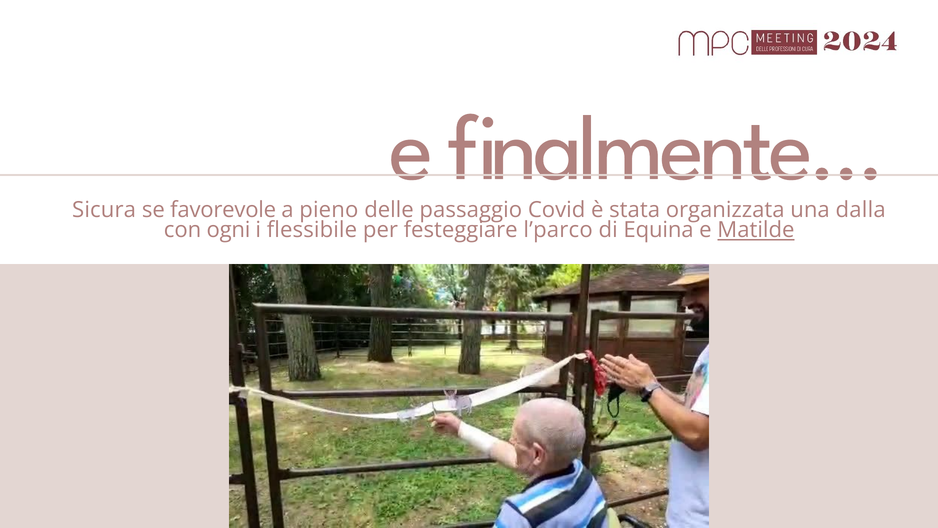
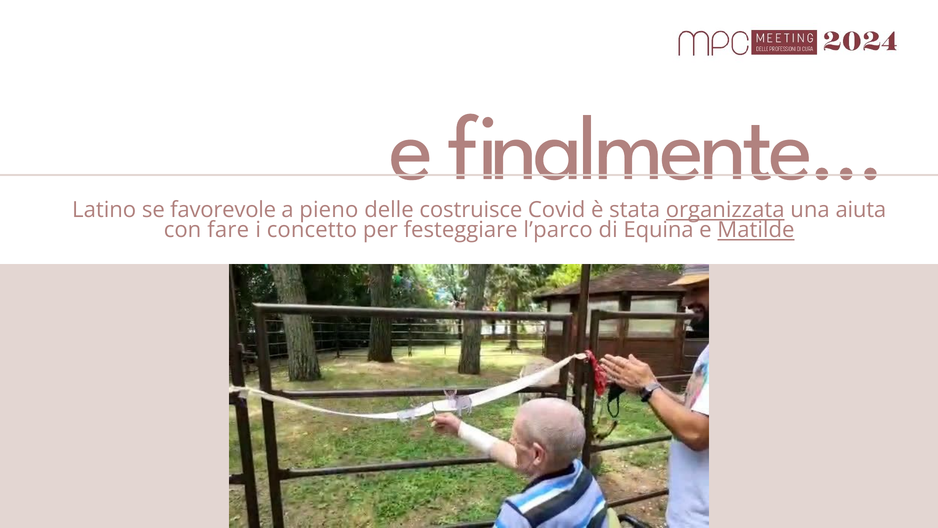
Sicura: Sicura -> Latino (104, 210)
passaggio: passaggio -> costruisce (471, 210)
organizzata underline: none -> present (725, 210)
dalla: dalla -> aiuta (861, 210)
ogni: ogni -> fare (228, 230)
flessibile: flessibile -> concetto (312, 230)
